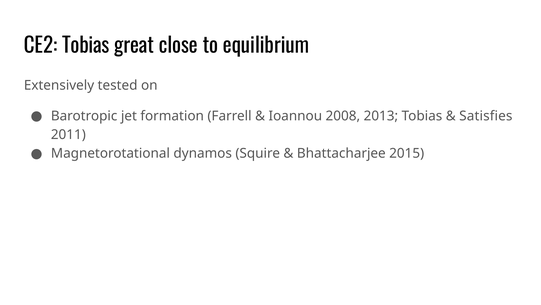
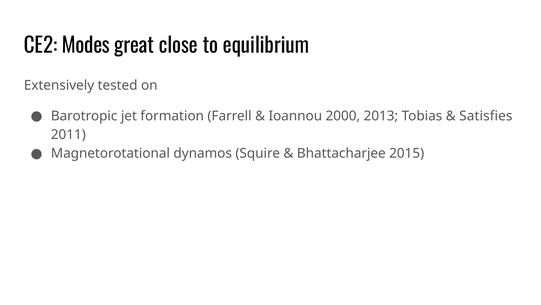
CE2 Tobias: Tobias -> Modes (86, 46)
2008: 2008 -> 2000 (343, 116)
